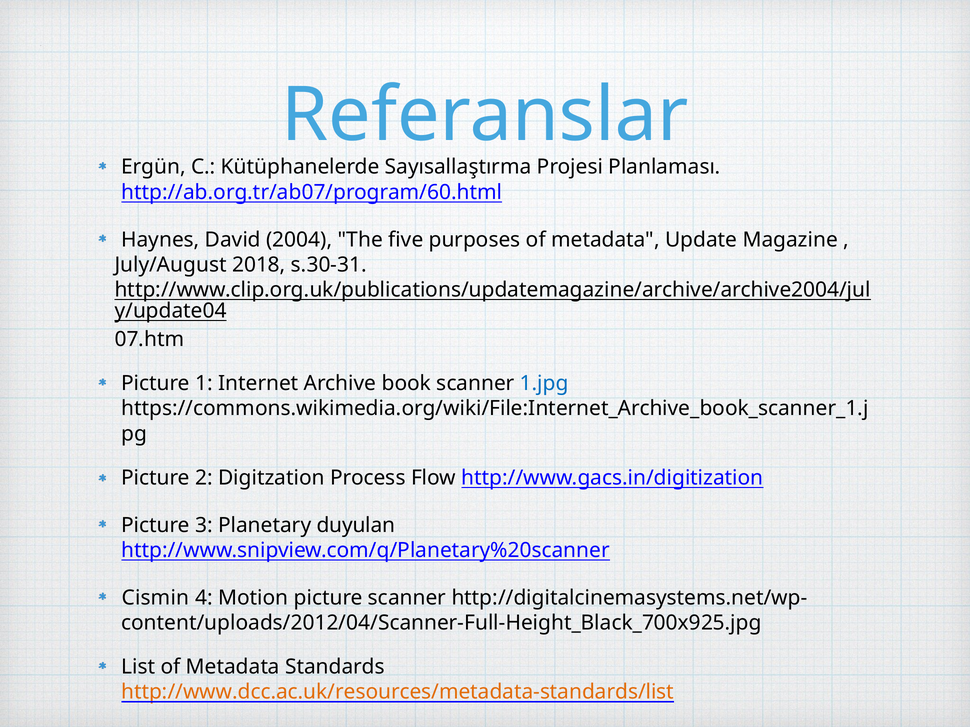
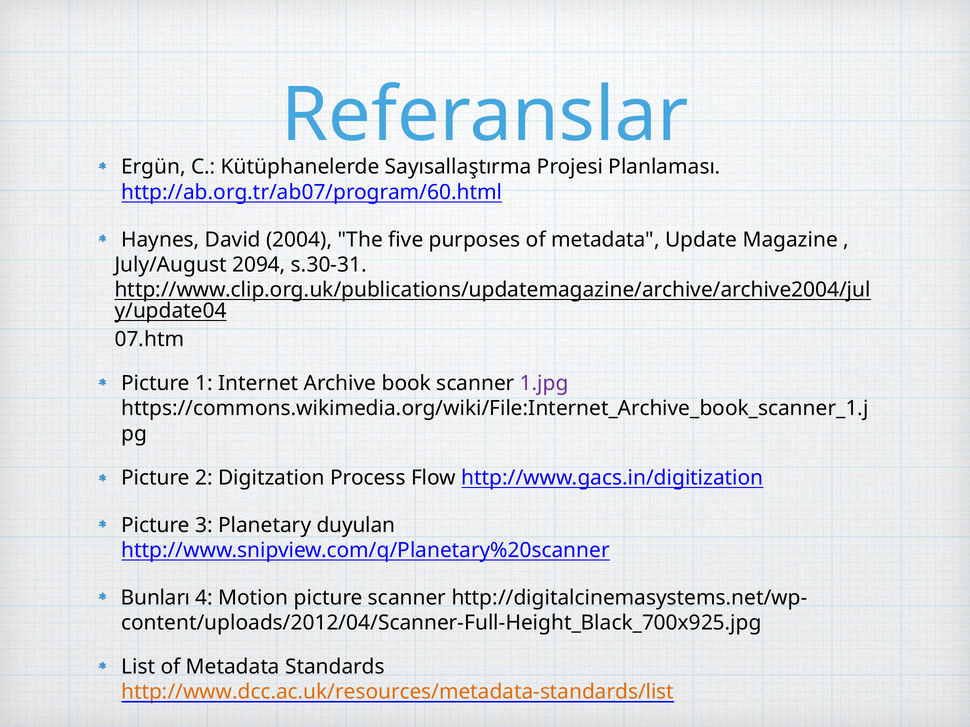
2018: 2018 -> 2094 (259, 265)
1.jpg colour: blue -> purple (544, 384)
Cismin: Cismin -> Bunları (156, 598)
